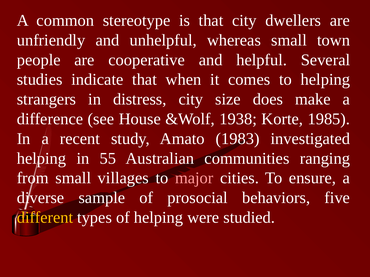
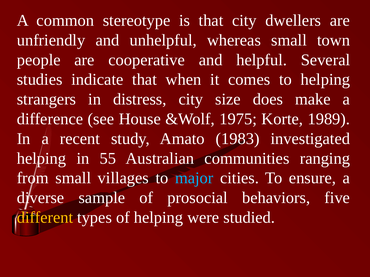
1938: 1938 -> 1975 (238, 119)
1985: 1985 -> 1989 (329, 119)
major colour: pink -> light blue (194, 178)
